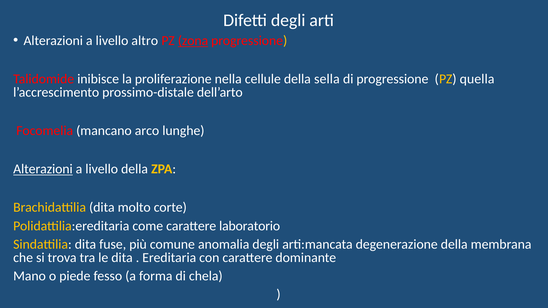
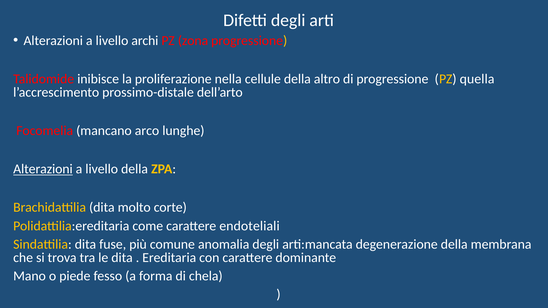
altro: altro -> archi (145, 41)
zona underline: present -> none (193, 41)
sella: sella -> altro (327, 79)
laboratorio: laboratorio -> endoteliali (249, 226)
